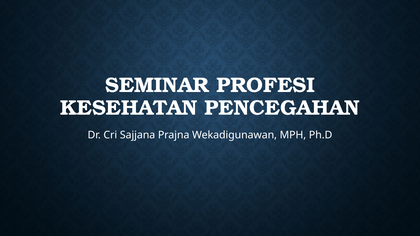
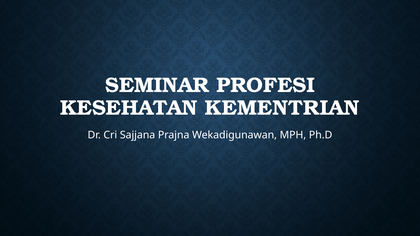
PENCEGAHAN: PENCEGAHAN -> KEMENTRIAN (282, 108)
